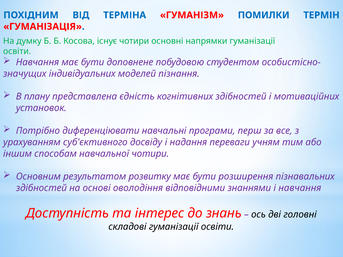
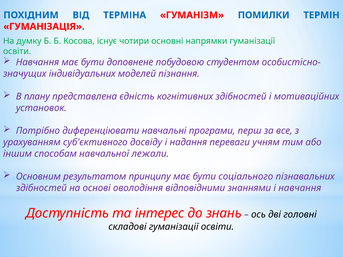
навчальної чотири: чотири -> лежали (150, 154)
розвитку: розвитку -> принципу (150, 177)
розширення: розширення -> соціального (246, 177)
